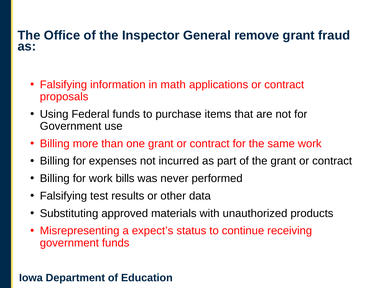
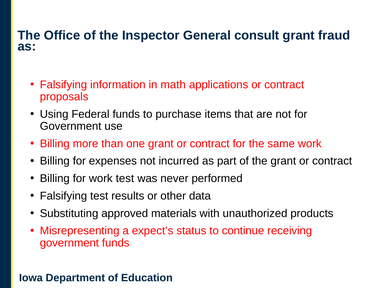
remove: remove -> consult (257, 35)
work bills: bills -> test (125, 178)
